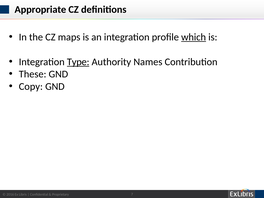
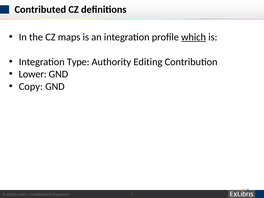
Appropriate: Appropriate -> Contributed (40, 10)
Type underline: present -> none (78, 62)
Names: Names -> Editing (148, 62)
These: These -> Lower (33, 74)
